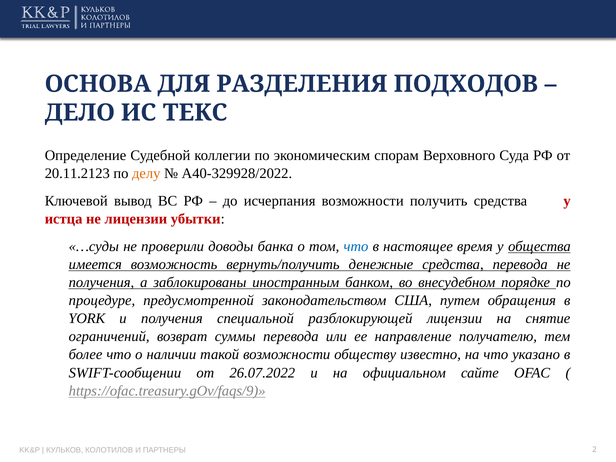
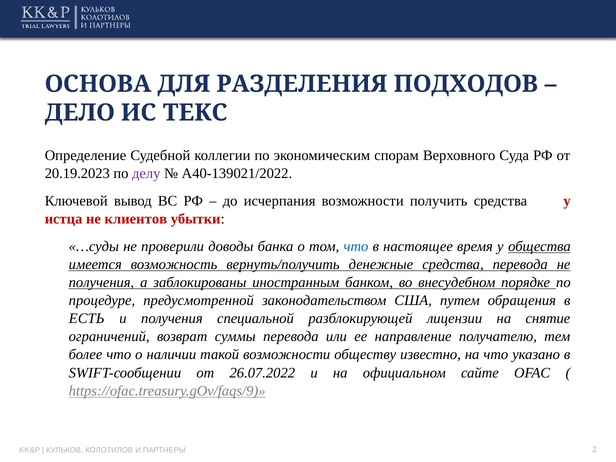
20.11.2123: 20.11.2123 -> 20.19.2023 (77, 174)
делу colour: orange -> purple (146, 174)
А40-329928/2022: А40-329928/2022 -> А40-139021/2022 (237, 174)
не лицензии: лицензии -> клиентов (136, 219)
YORK: YORK -> ЕСТЬ (87, 319)
